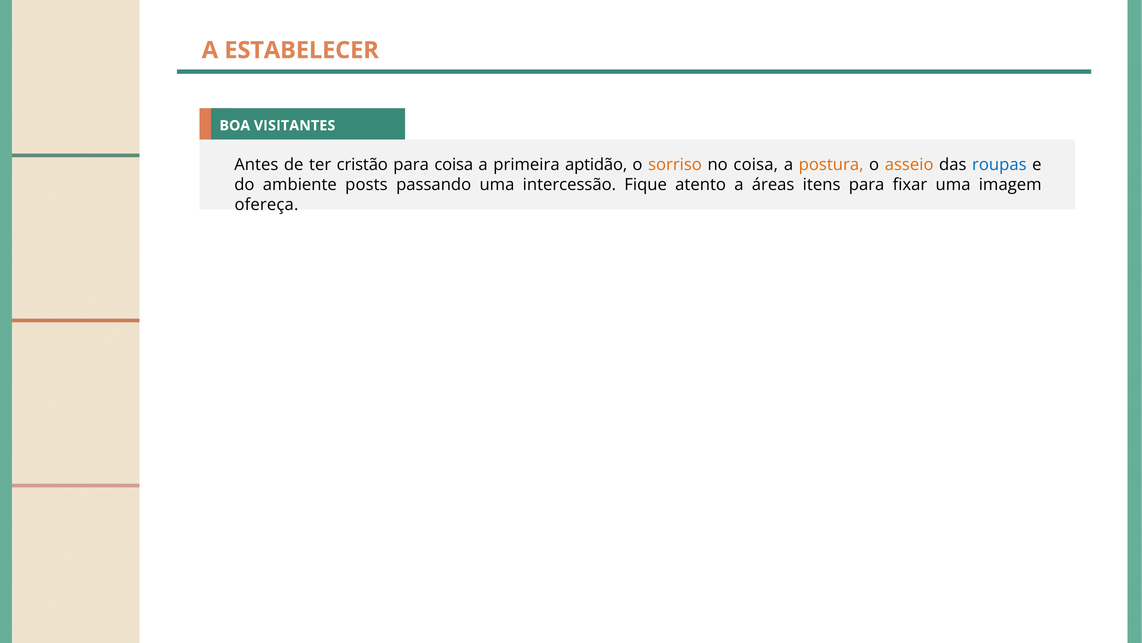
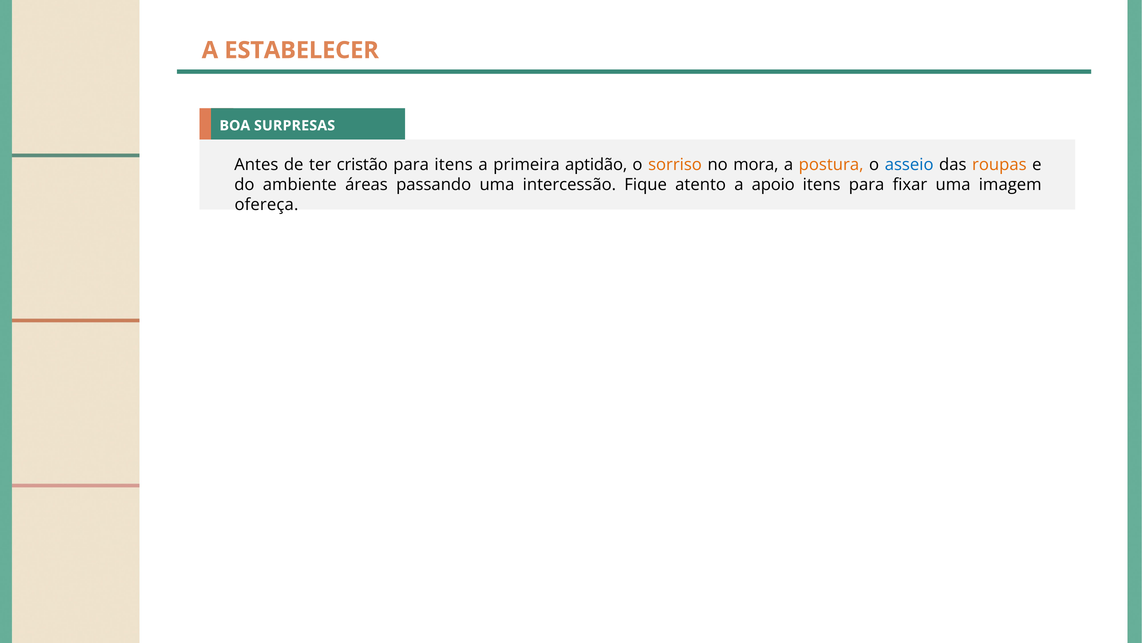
VISITANTES: VISITANTES -> SURPRESAS (295, 126)
para coisa: coisa -> itens (454, 164)
no coisa: coisa -> mora (756, 164)
asseio colour: orange -> blue (909, 164)
roupas colour: blue -> orange (999, 164)
posts: posts -> áreas (367, 184)
áreas: áreas -> apoio (773, 184)
